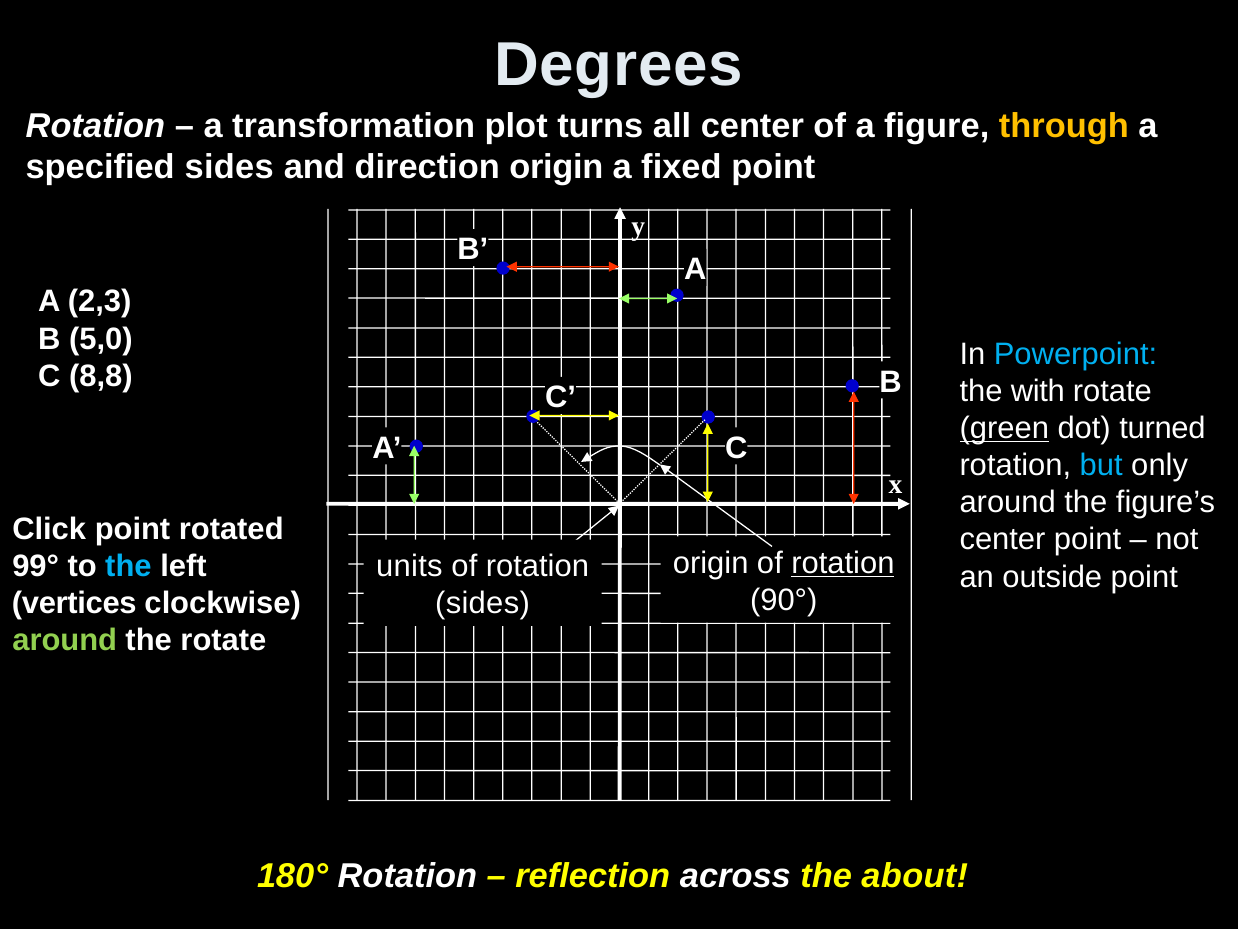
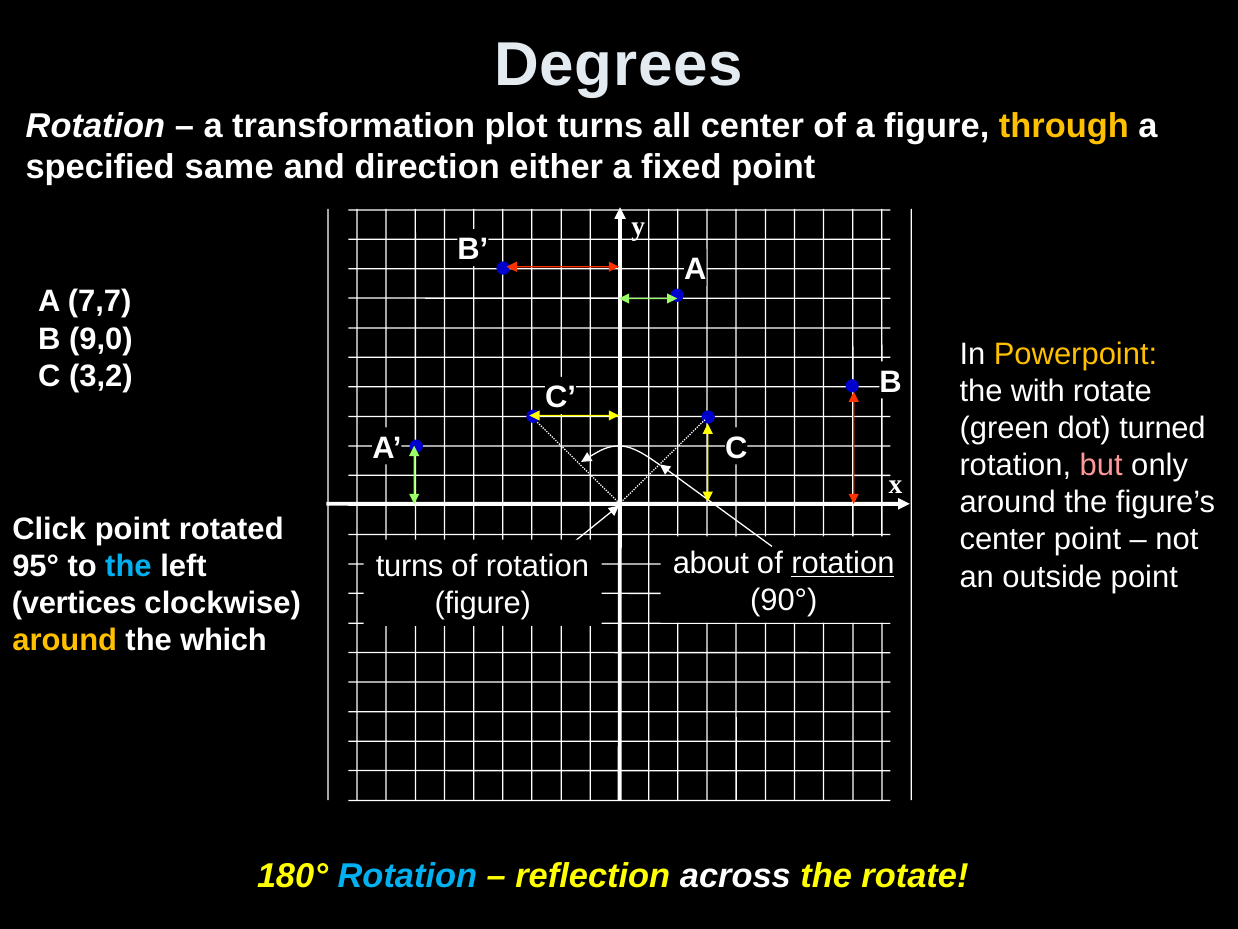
specified sides: sides -> same (229, 167)
direction origin: origin -> either (556, 167)
2,3: 2,3 -> 7,7 (100, 301)
5,0: 5,0 -> 9,0 (101, 339)
Powerpoint colour: light blue -> yellow (1076, 354)
8,8: 8,8 -> 3,2 (101, 376)
green underline: present -> none (1004, 428)
but colour: light blue -> pink (1101, 465)
origin: origin -> about (711, 563)
99°: 99° -> 95° (36, 566)
units: units -> turns (410, 566)
sides: sides -> figure (483, 603)
around colour: light green -> yellow (65, 640)
the rotate: rotate -> which (224, 640)
Rotation colour: white -> light blue (407, 876)
the about: about -> rotate (915, 876)
